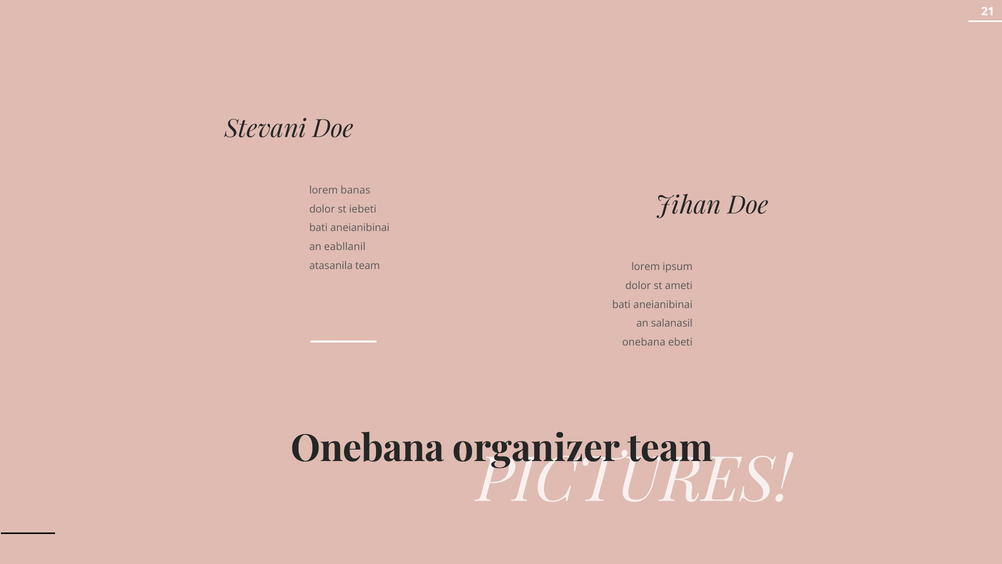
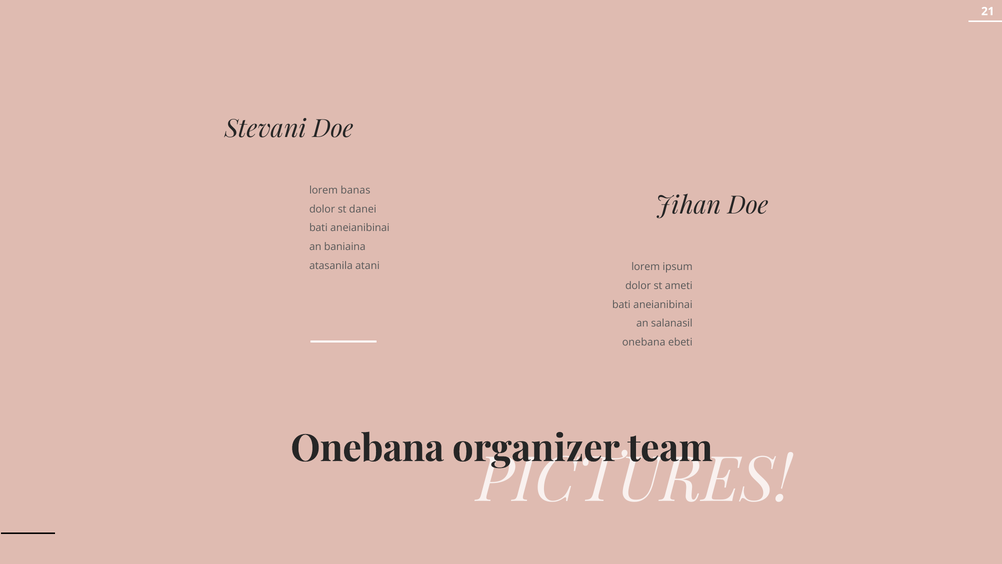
iebeti: iebeti -> danei (363, 209)
eabllanil: eabllanil -> baniaina (345, 247)
atasanila team: team -> atani (368, 265)
